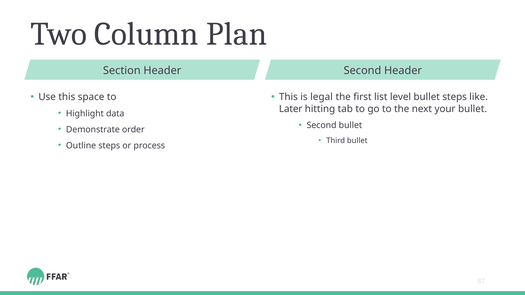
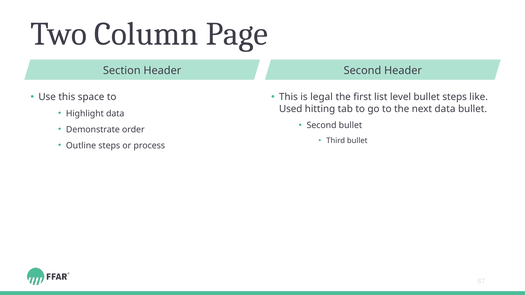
Plan: Plan -> Page (237, 34)
Later: Later -> Used (291, 109)
next your: your -> data (445, 109)
